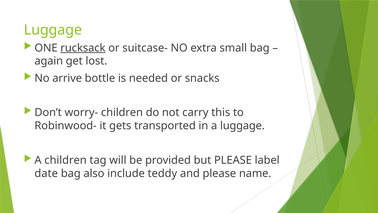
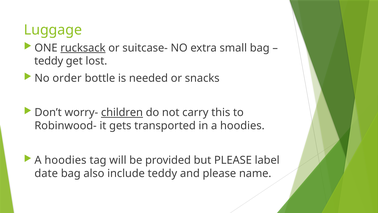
again: again -> teddy (49, 61)
arrive: arrive -> order (67, 78)
children underline: none -> present (122, 112)
in a luggage: luggage -> hoodies (242, 126)
children: children -> hoodies (65, 160)
